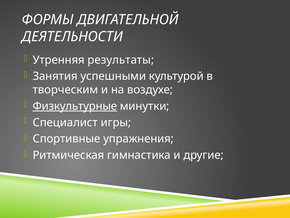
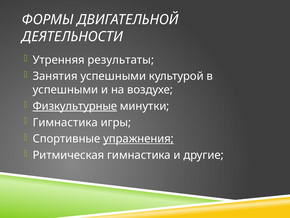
творческим: творческим -> успешными (65, 90)
Специалист: Специалист -> Гимнастика (65, 122)
упражнения underline: none -> present (139, 139)
